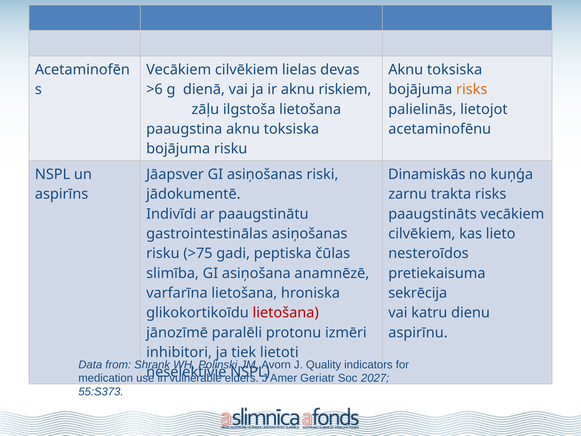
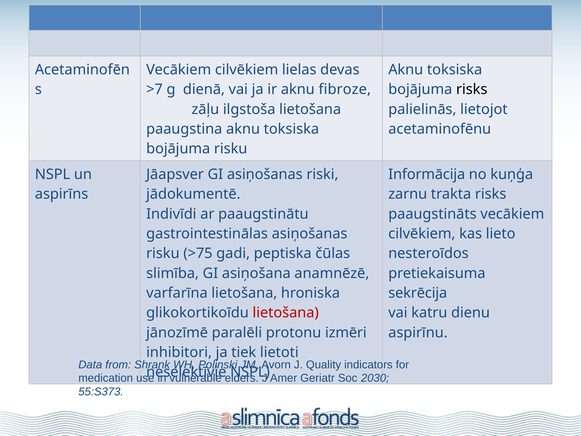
>6: >6 -> >7 (155, 89)
riskiem: riskiem -> fibroze (345, 89)
risks colour: orange -> black (472, 89)
Dinamiskās: Dinamiskās -> Informācija (427, 174)
2027: 2027 -> 2030 (375, 378)
